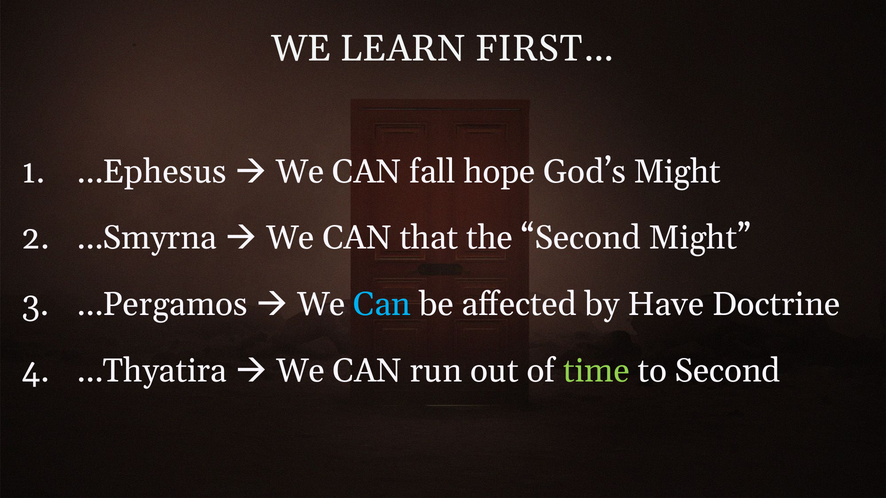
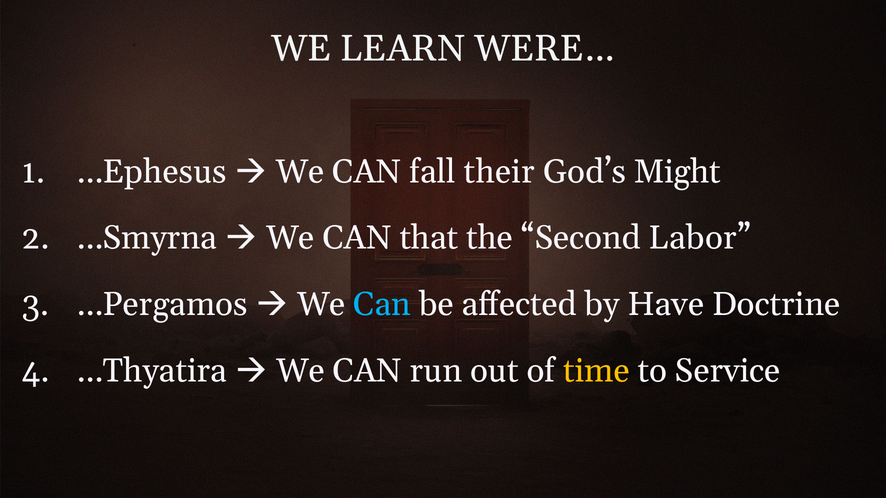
FIRST…: FIRST… -> WERE… (544, 49)
hope: hope -> their (499, 172)
Second Might: Might -> Labor (700, 238)
time colour: light green -> yellow (596, 371)
to Second: Second -> Service (728, 371)
